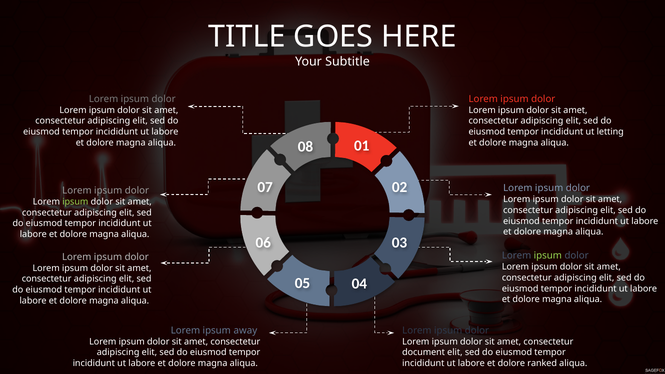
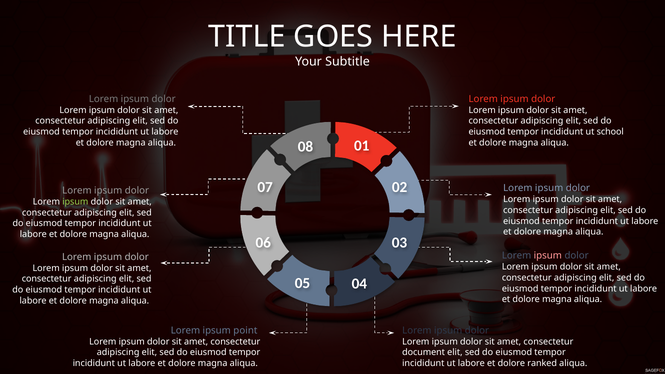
letting: letting -> school (610, 132)
ipsum colour: light green -> pink (548, 256)
away: away -> point (245, 330)
